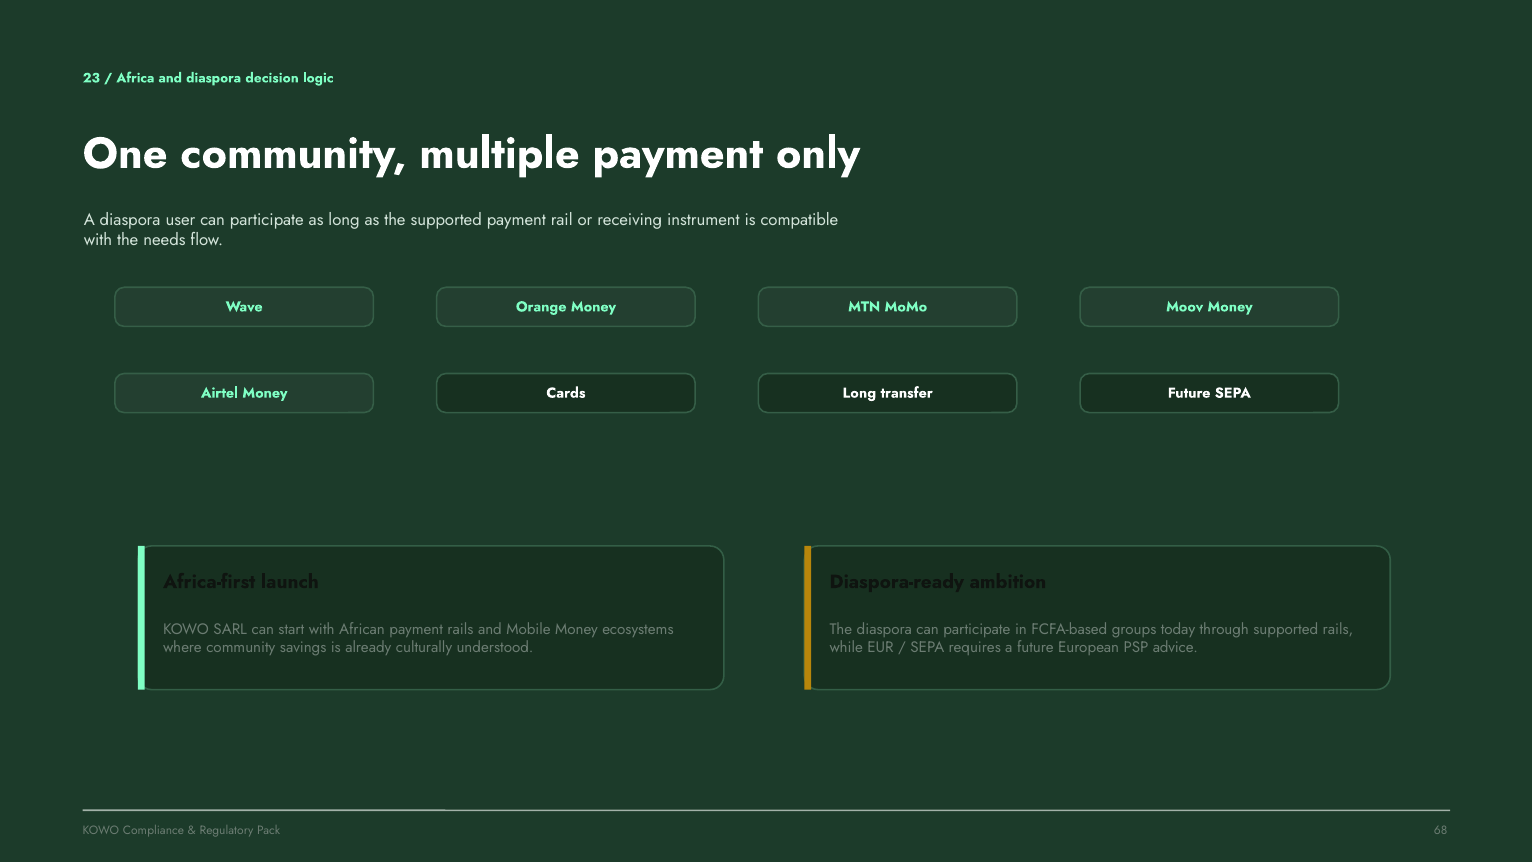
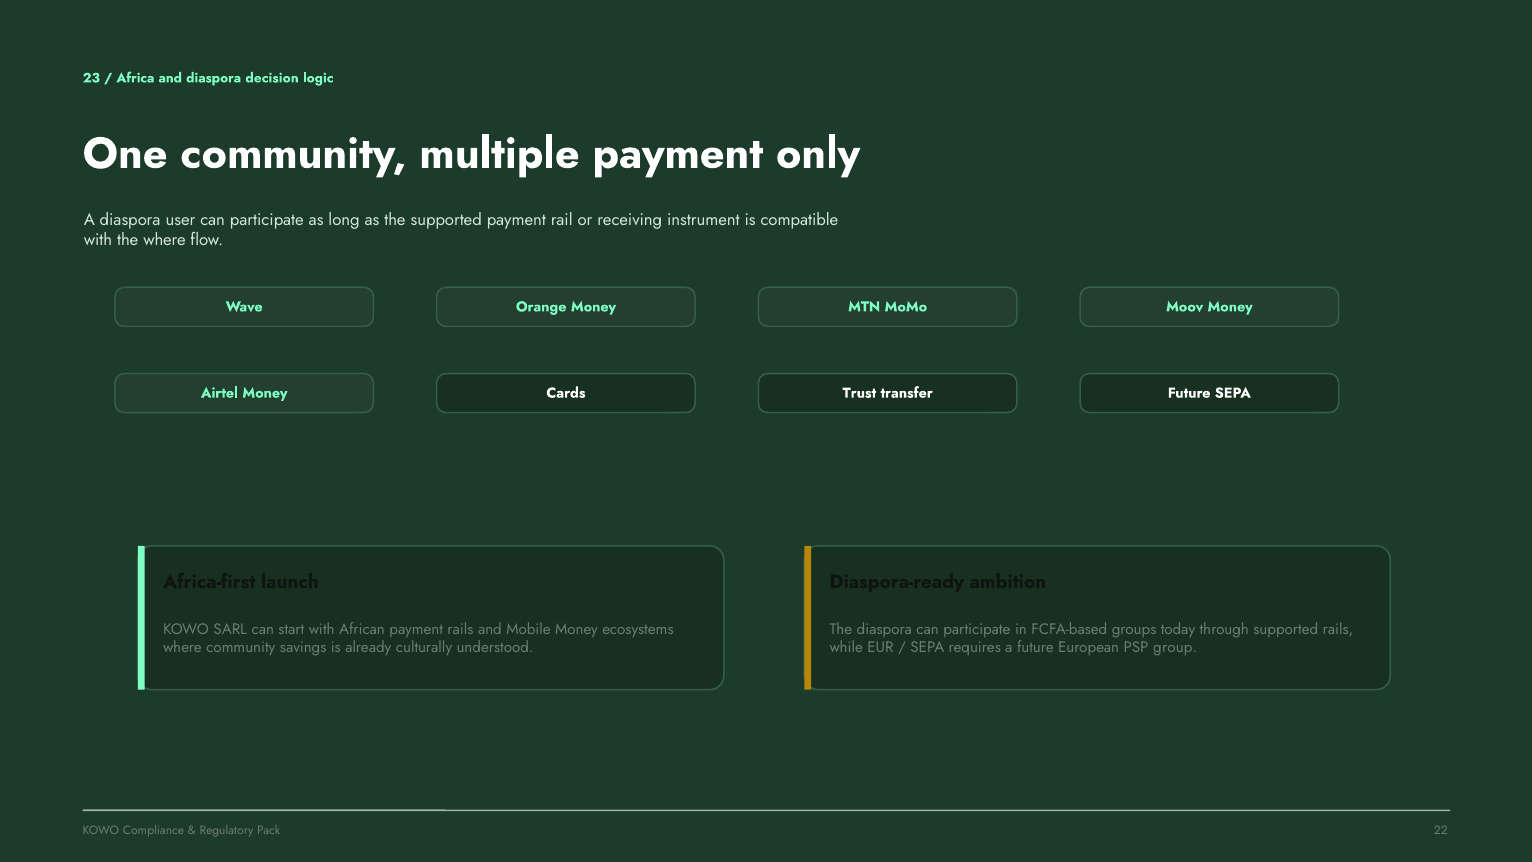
the needs: needs -> where (165, 240)
Cards Long: Long -> Trust (859, 393)
advice: advice -> group (1175, 647)
68: 68 -> 22 (1441, 830)
